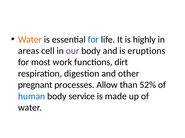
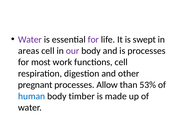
Water colour: orange -> purple (30, 40)
for colour: blue -> purple (93, 40)
highly: highly -> swept (144, 40)
is eruptions: eruptions -> processes (146, 51)
functions dirt: dirt -> cell (121, 62)
52%: 52% -> 53% (148, 85)
service: service -> timber (82, 97)
